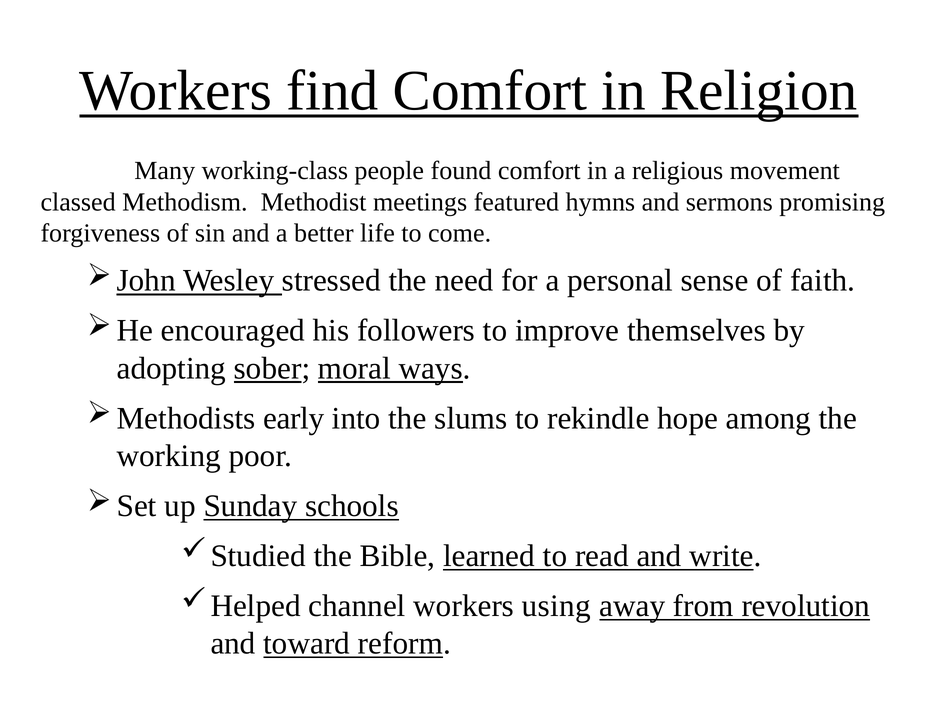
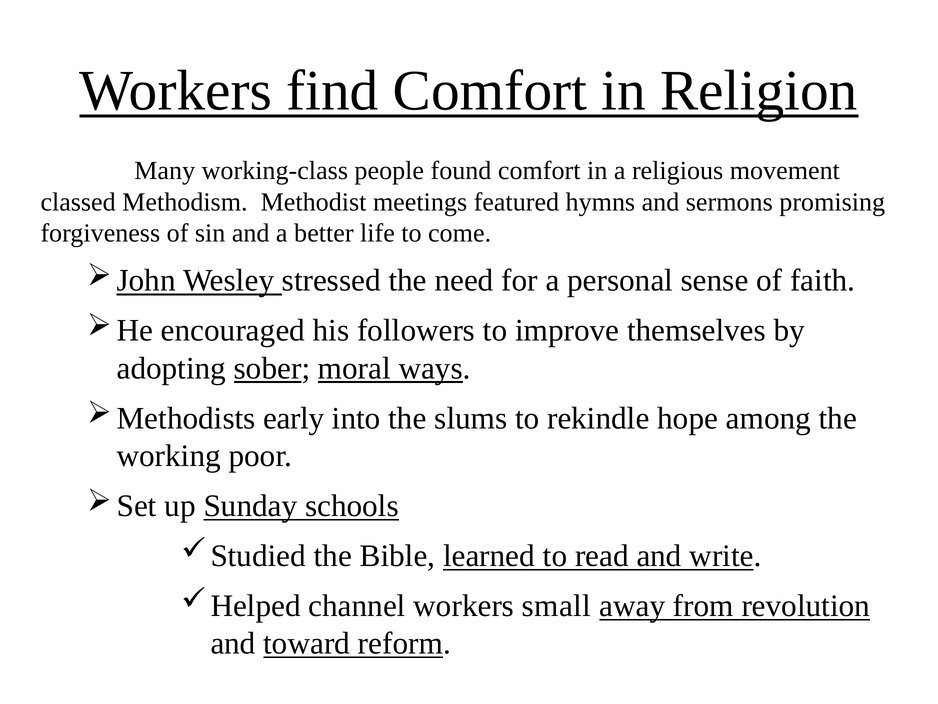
using: using -> small (556, 605)
